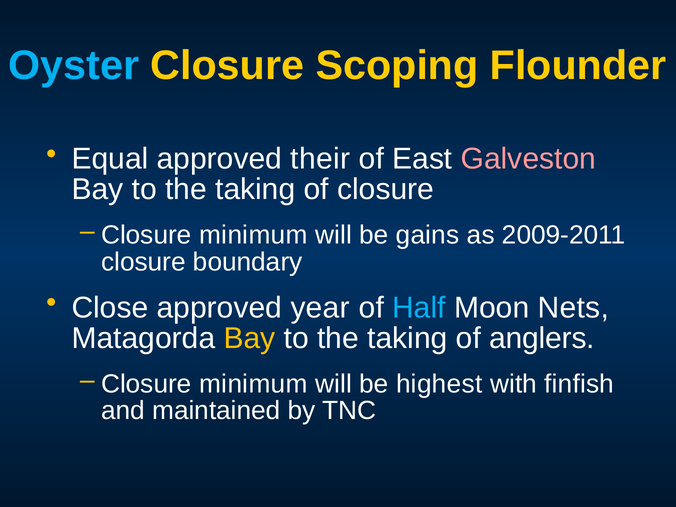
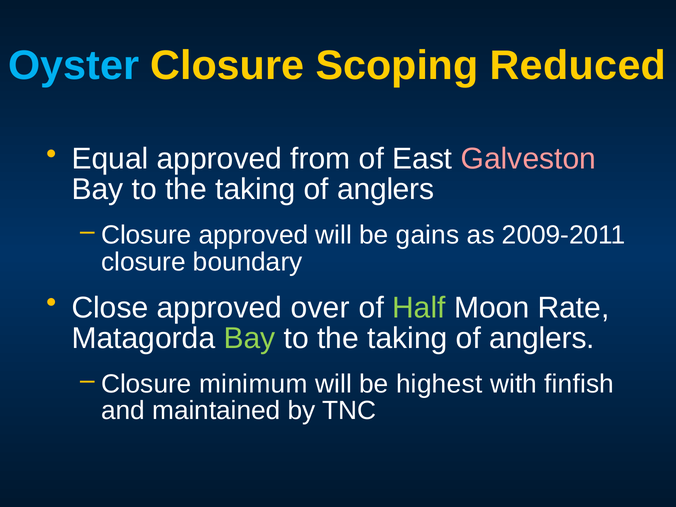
Flounder: Flounder -> Reduced (578, 66)
their: their -> from (320, 159)
closure: closure -> anglers (386, 189)
minimum: minimum -> approved (253, 235)
year: year -> over (320, 308)
Half colour: light blue -> light green (419, 308)
Nets: Nets -> Rate (573, 308)
Bay colour: yellow -> light green (250, 338)
